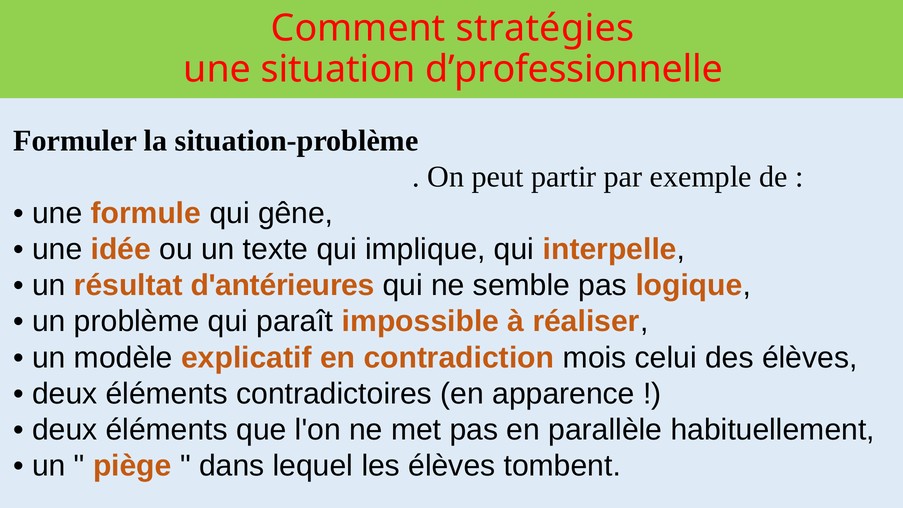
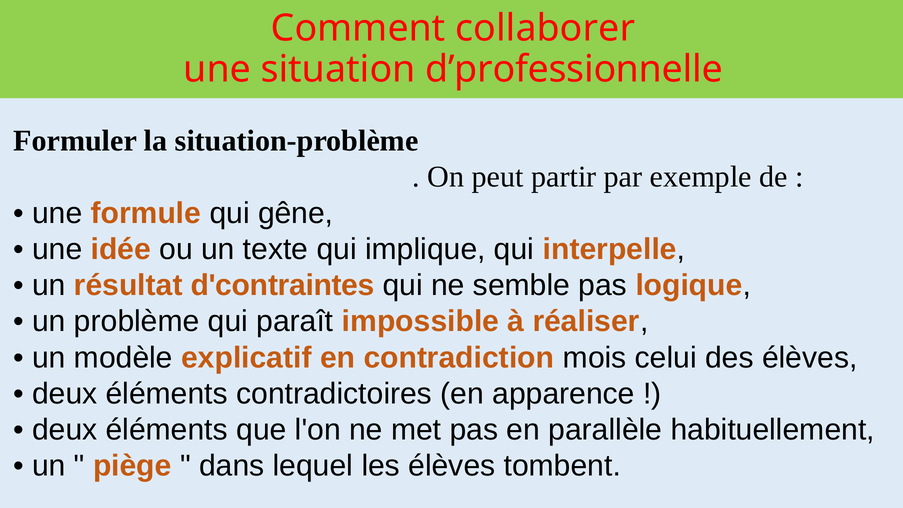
stratégies: stratégies -> collaborer (545, 29)
d'antérieures: d'antérieures -> d'contraintes (283, 285)
